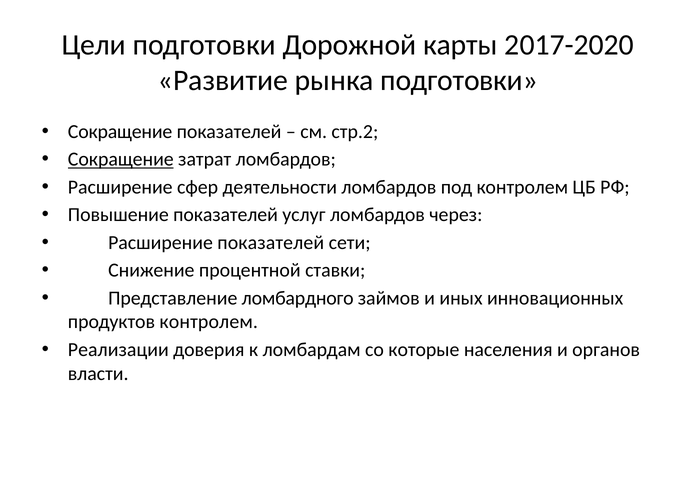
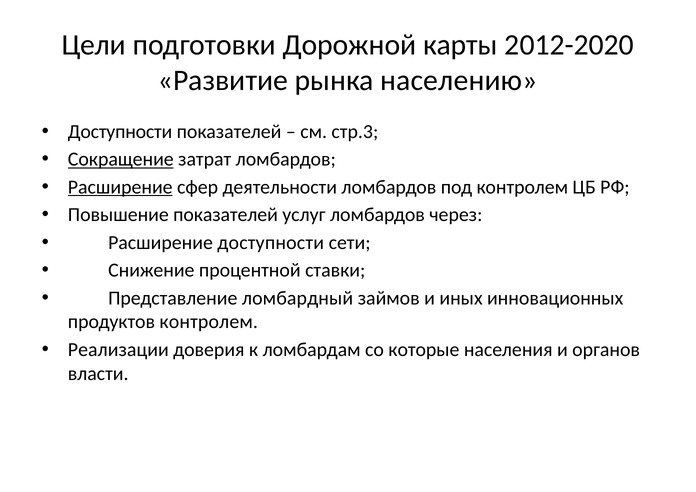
2017-2020: 2017-2020 -> 2012-2020 (569, 45)
рынка подготовки: подготовки -> населению (459, 81)
Сокращение: Сокращение -> Доступности (120, 132)
стр.2: стр.2 -> стр.3 (355, 132)
Расширение underline: none -> present (120, 187)
Расширение показателей: показателей -> доступности (271, 243)
ломбардного: ломбардного -> ломбардный (298, 298)
